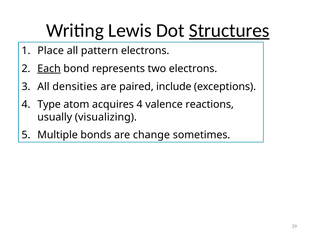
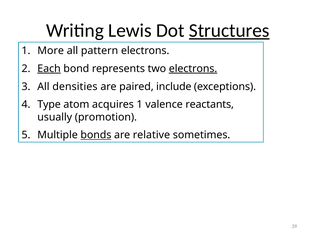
Place: Place -> More (51, 51)
electrons underline: none -> present (193, 69)
acquires 4: 4 -> 1 (140, 104)
reactions: reactions -> reactants (210, 104)
visualizing: visualizing -> promotion (106, 117)
bonds underline: none -> present (96, 135)
change: change -> relative (151, 135)
